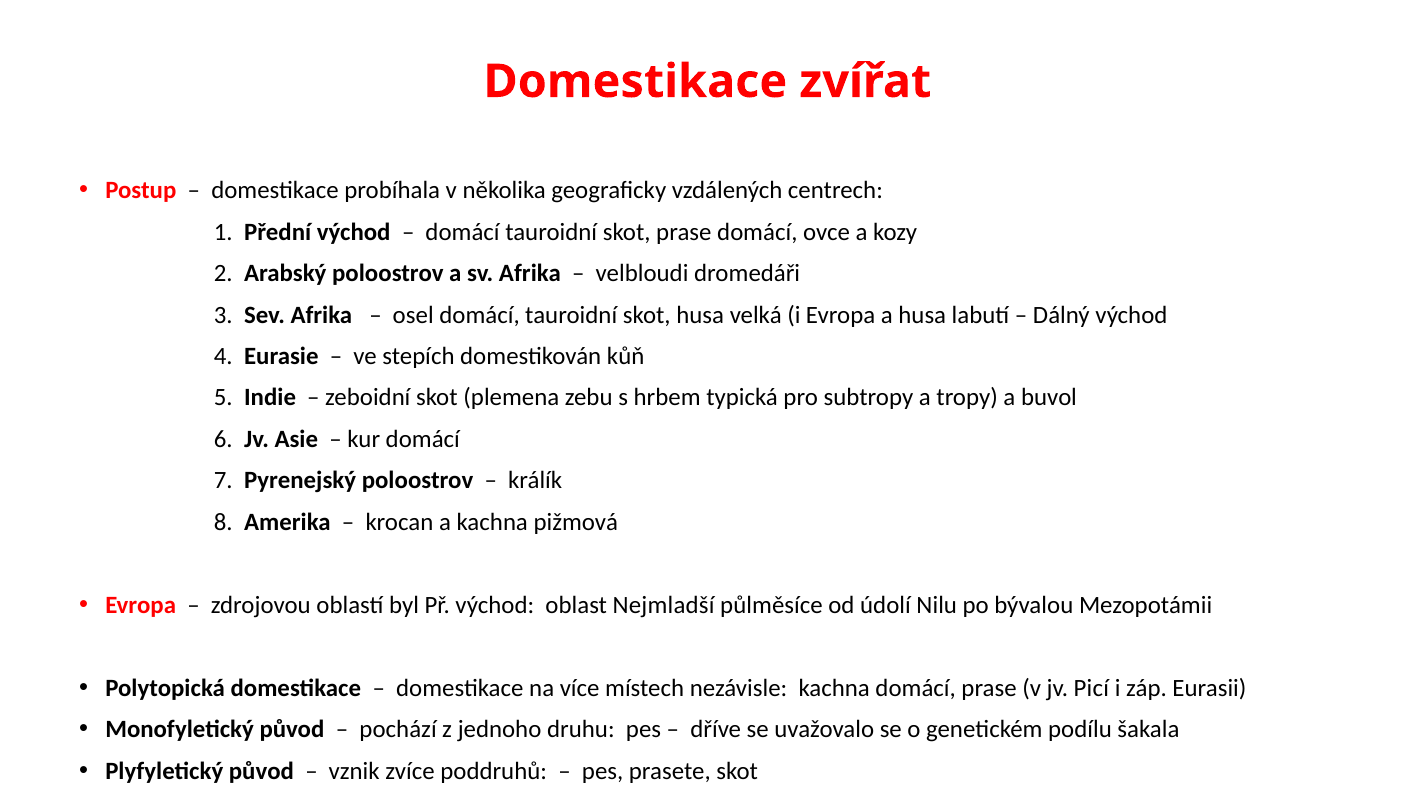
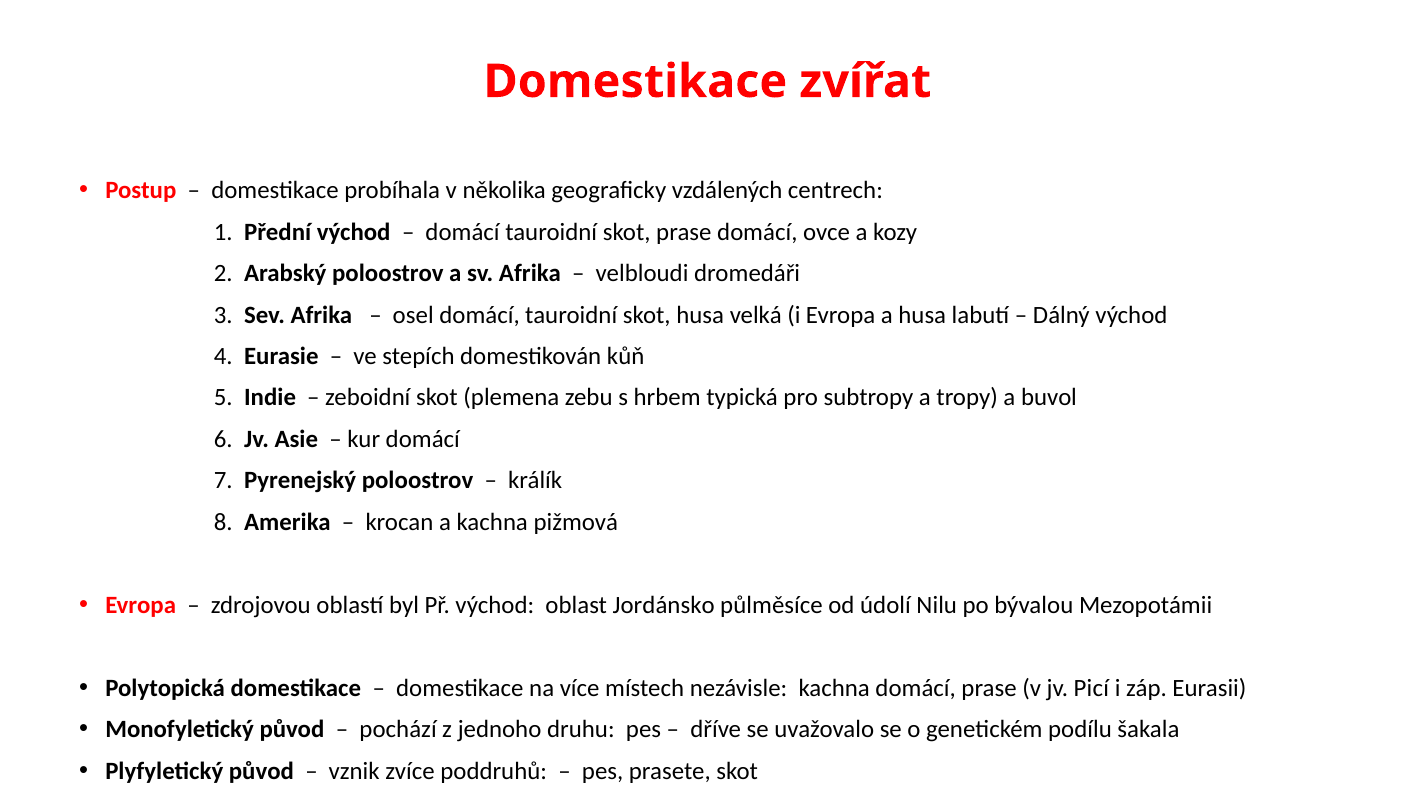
Nejmladší: Nejmladší -> Jordánsko (664, 605)
